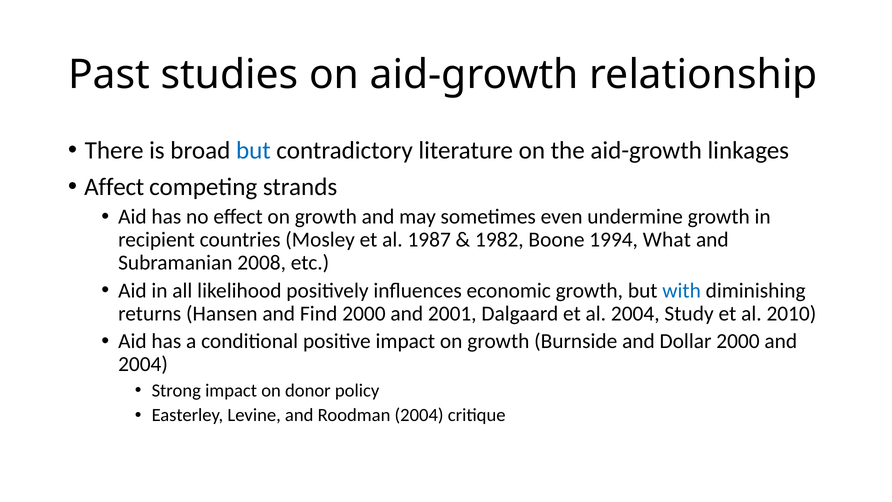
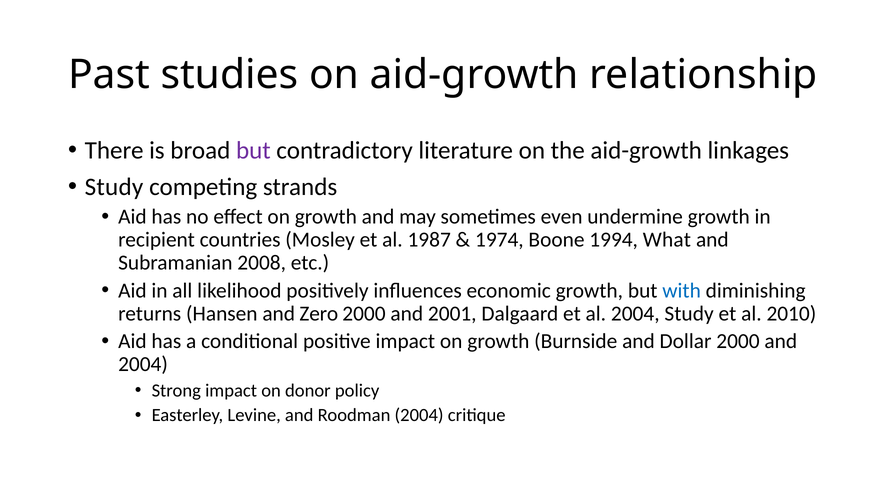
but colour: blue -> purple (253, 150)
Affect: Affect -> Study (114, 187)
1982: 1982 -> 1974 (499, 240)
Find: Find -> Zero (319, 313)
